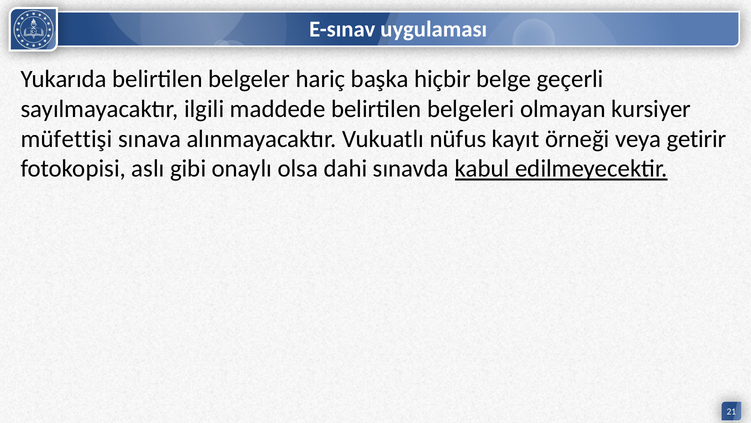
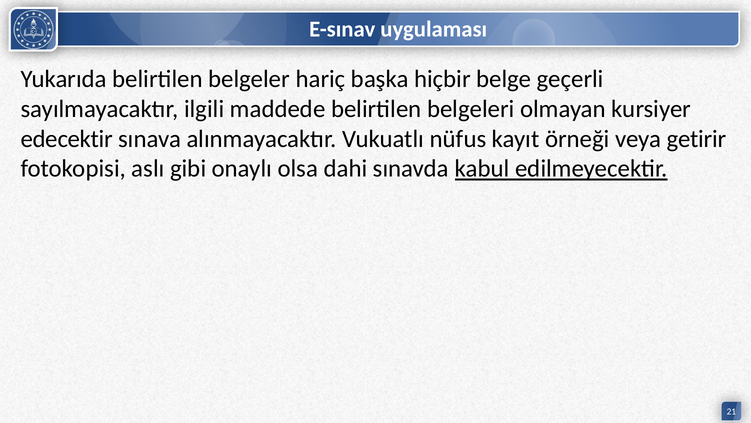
müfettişi: müfettişi -> edecektir (67, 139)
